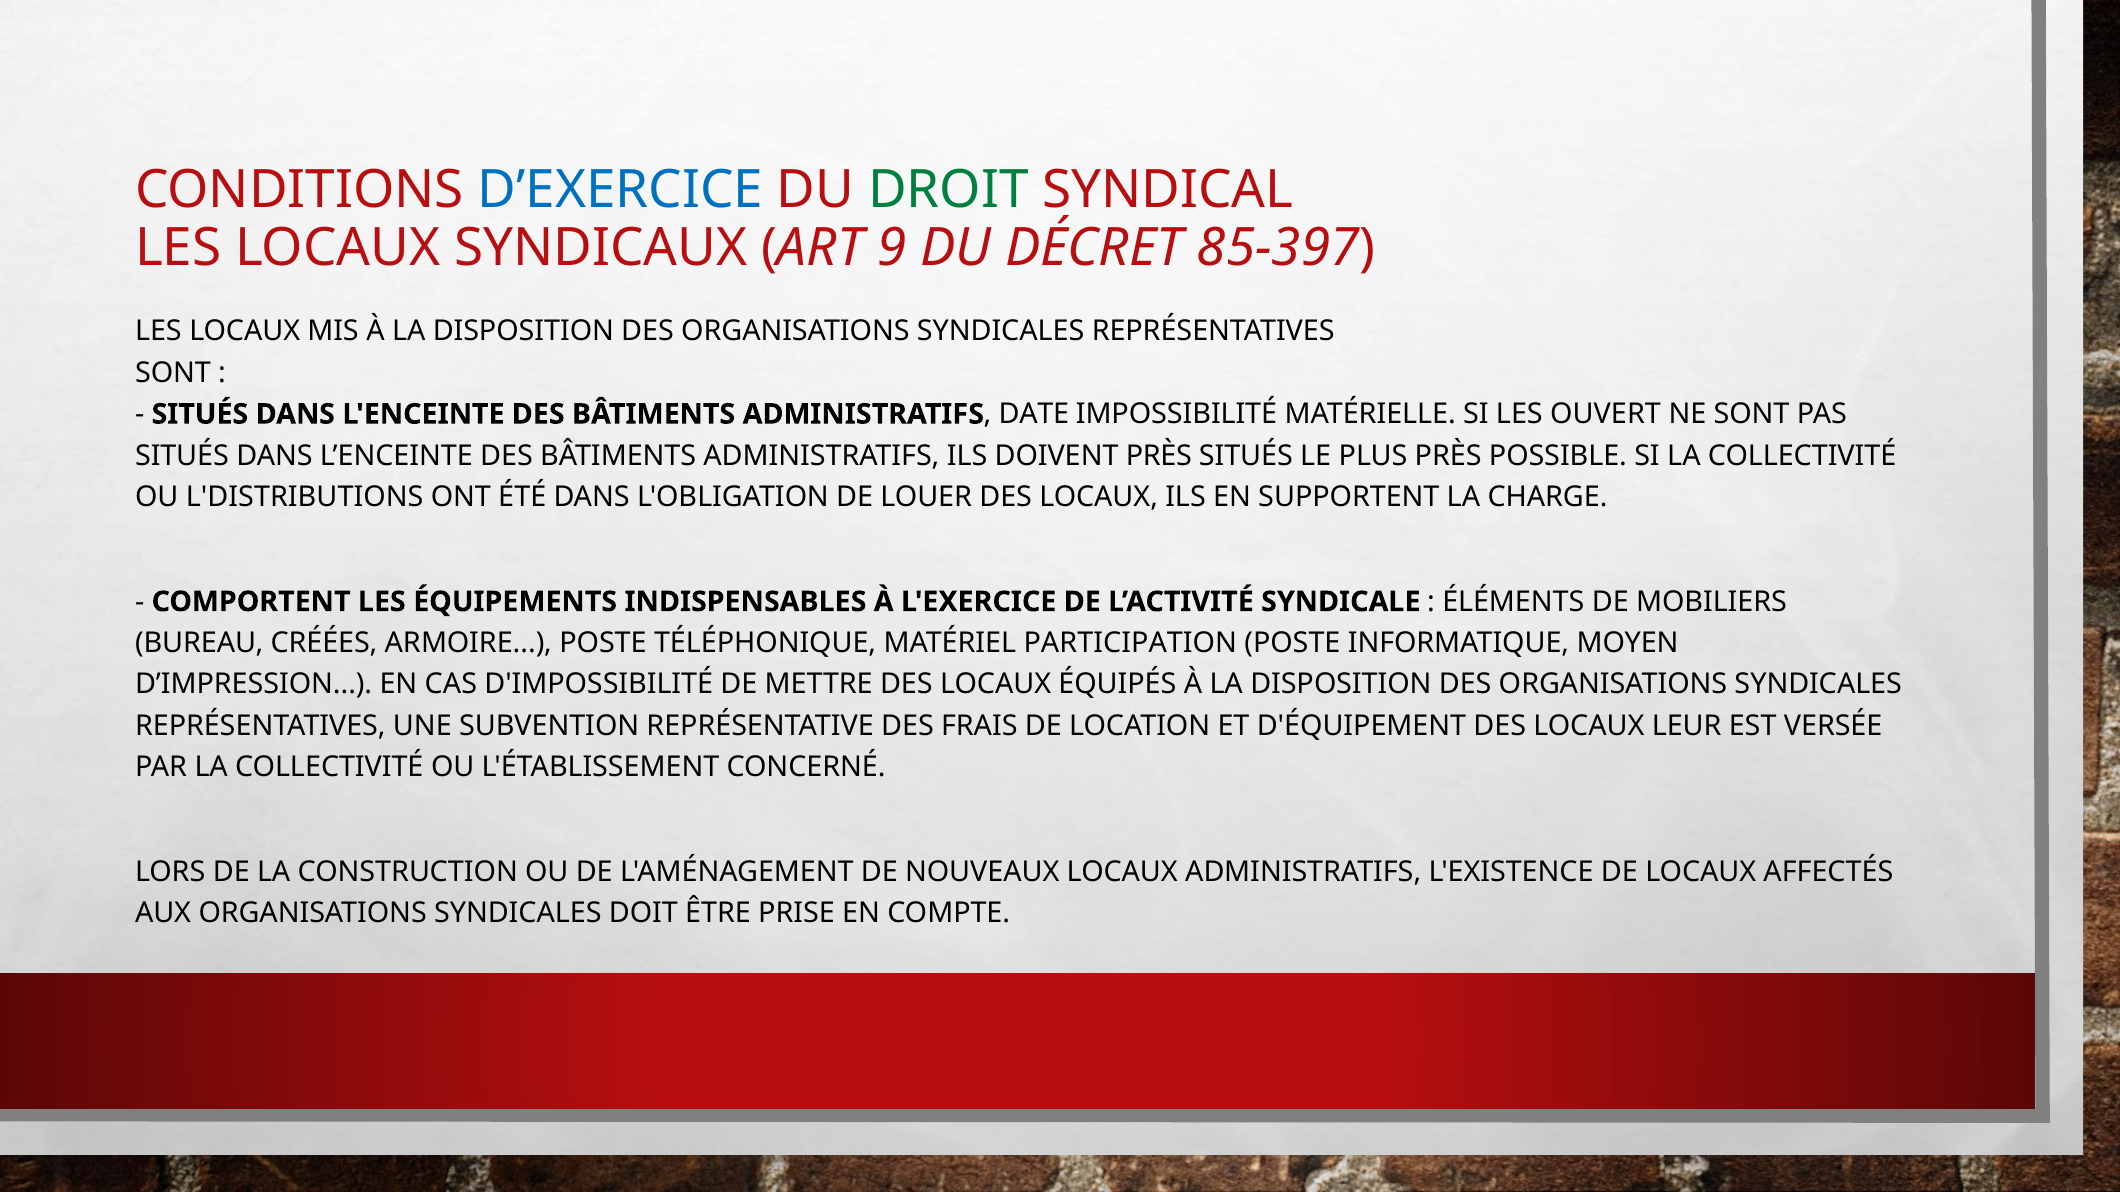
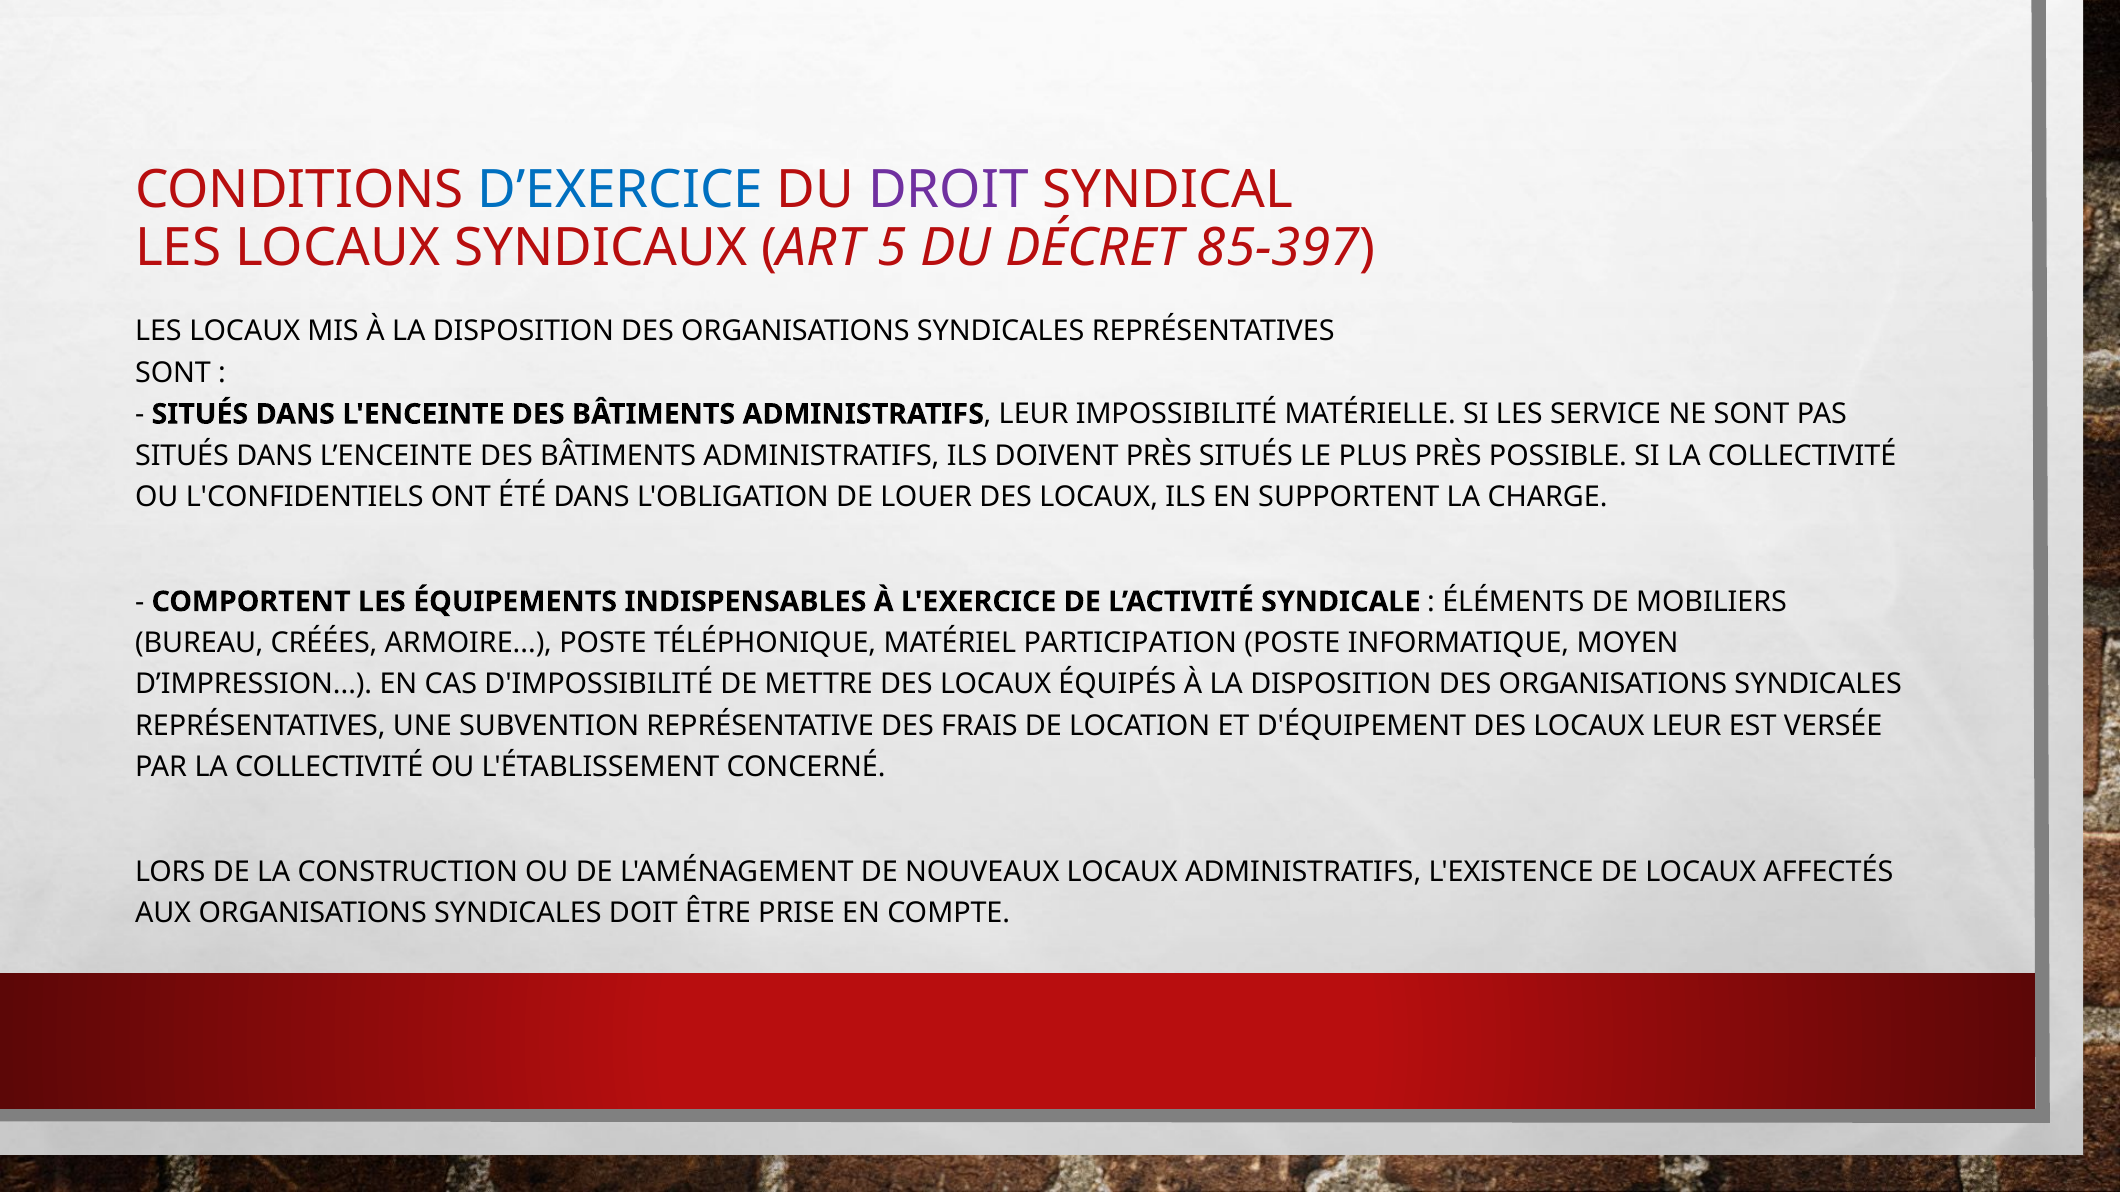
DROIT colour: green -> purple (948, 190)
9: 9 -> 5 (892, 248)
ADMINISTRATIFS DATE: DATE -> LEUR (1034, 414)
OUVERT: OUVERT -> SERVICE (1606, 414)
L'DISTRIBUTIONS: L'DISTRIBUTIONS -> L'CONFIDENTIELS (305, 497)
